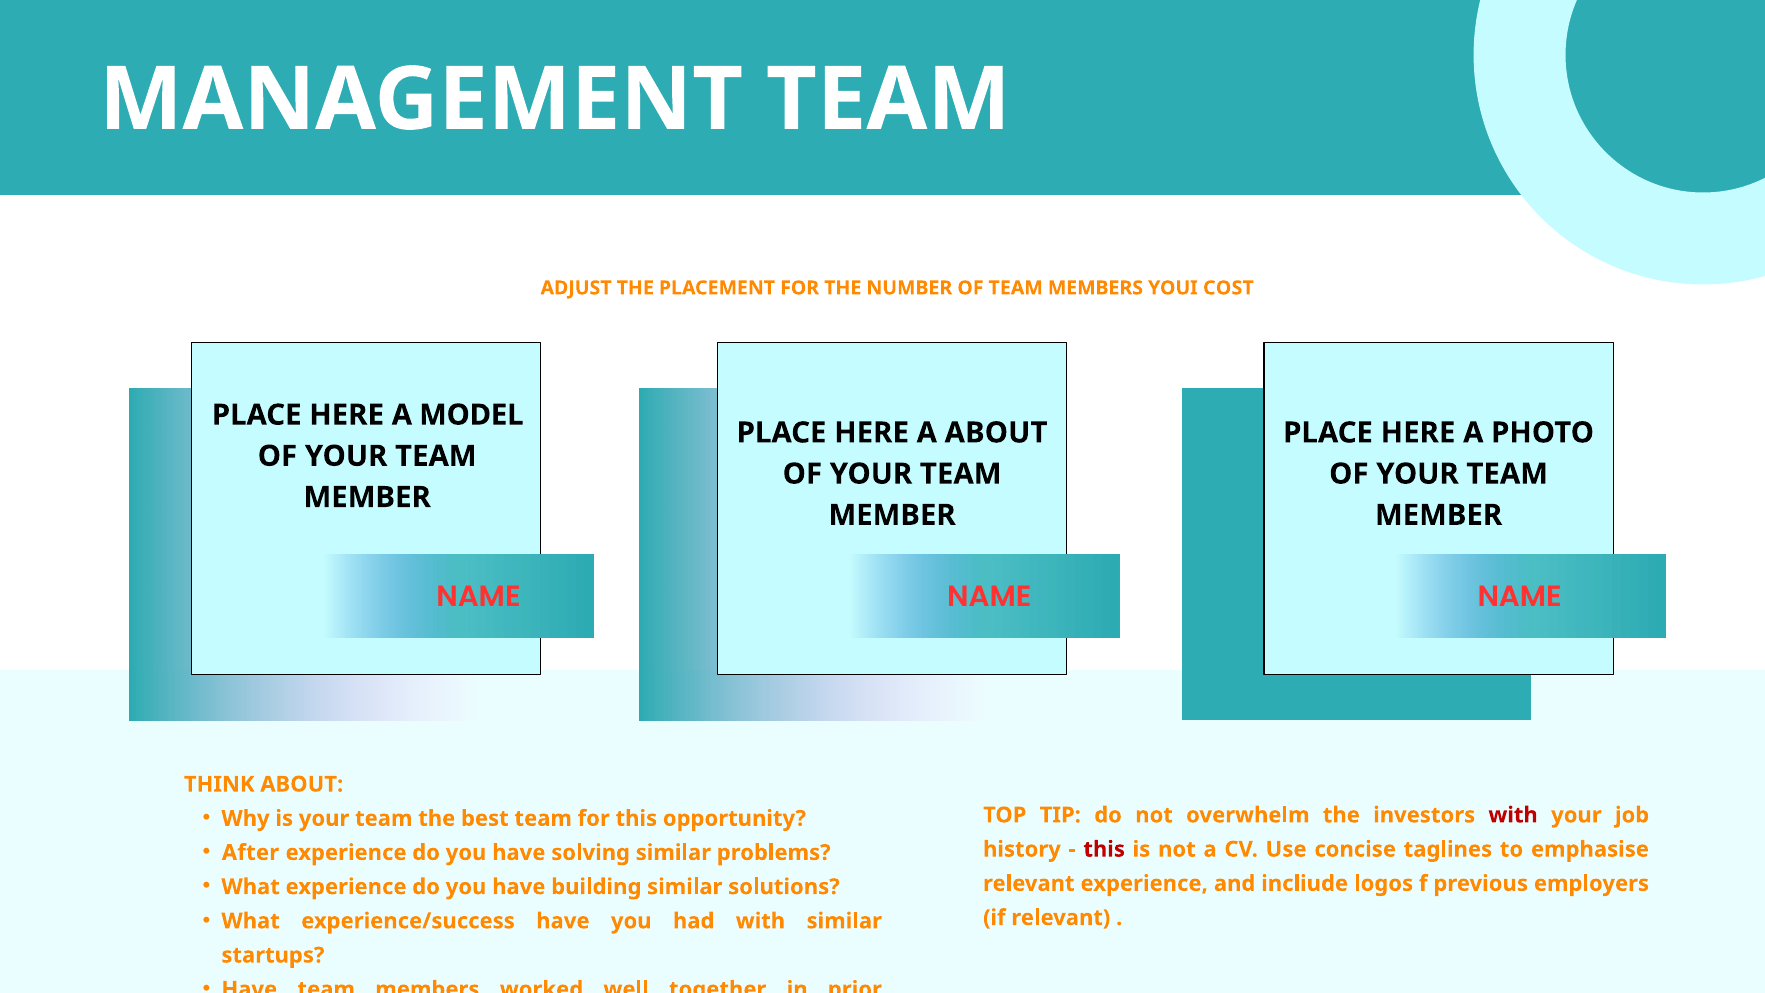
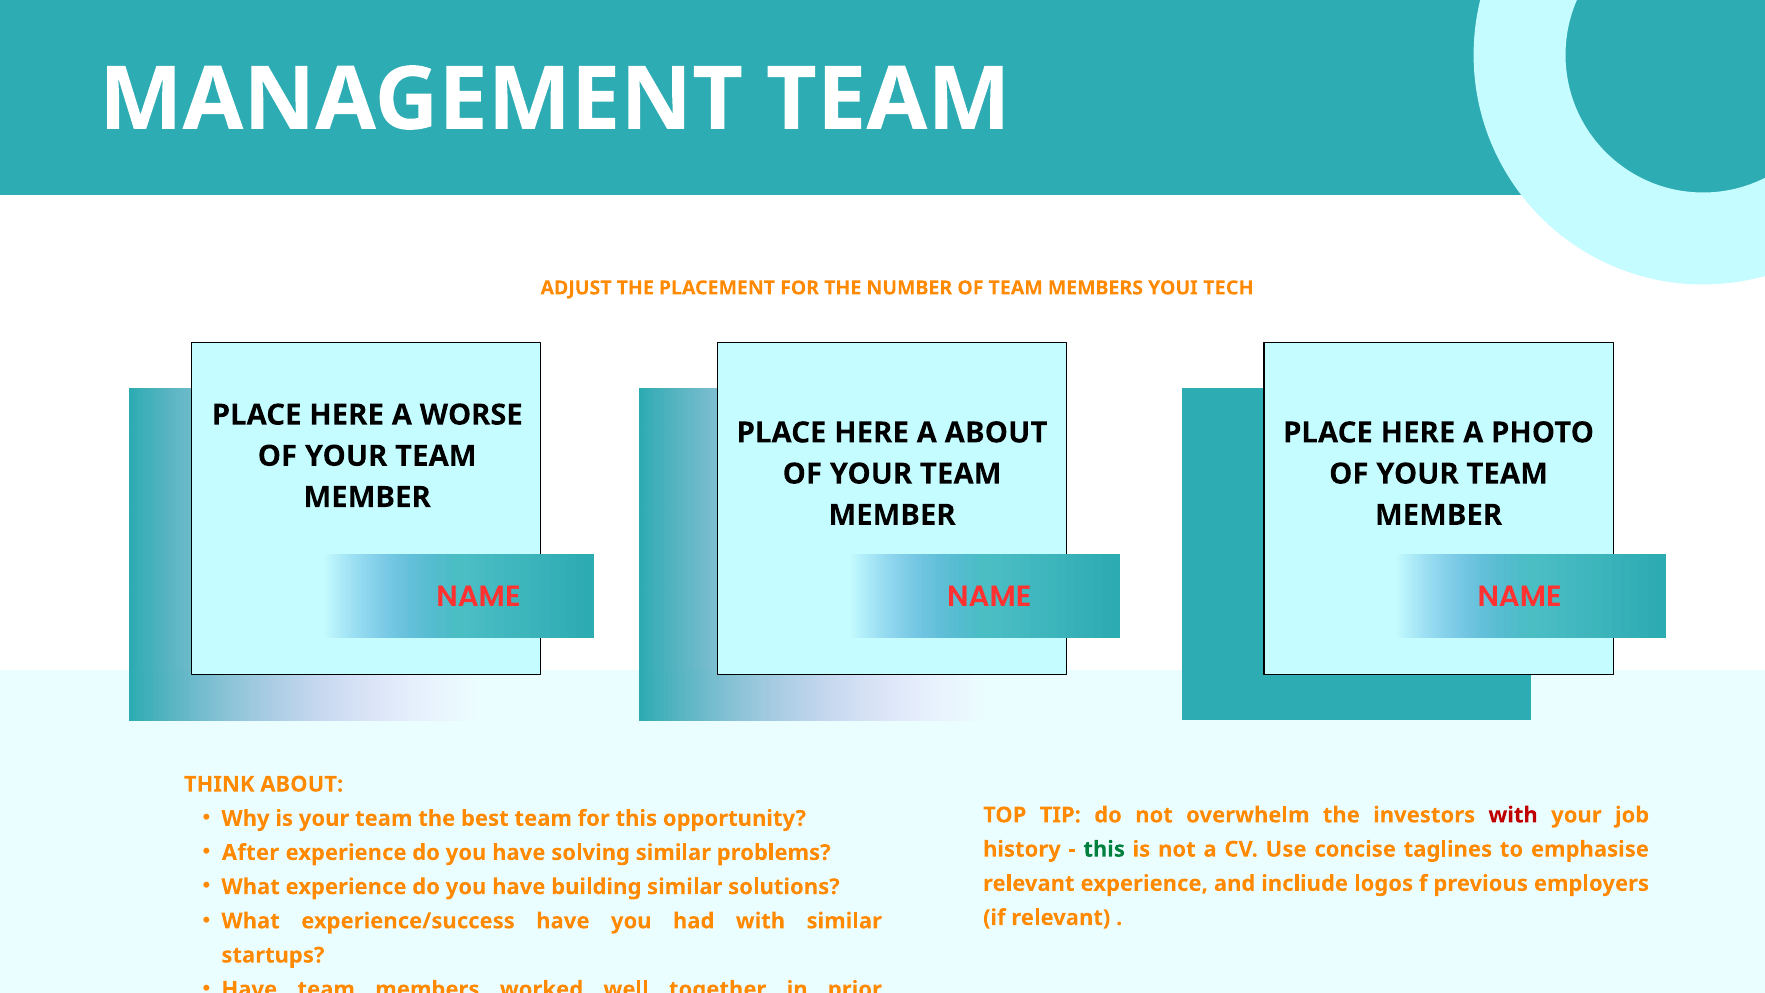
COST: COST -> TECH (1228, 288)
MODEL: MODEL -> WORSE (471, 415)
this colour: red -> green (1104, 849)
